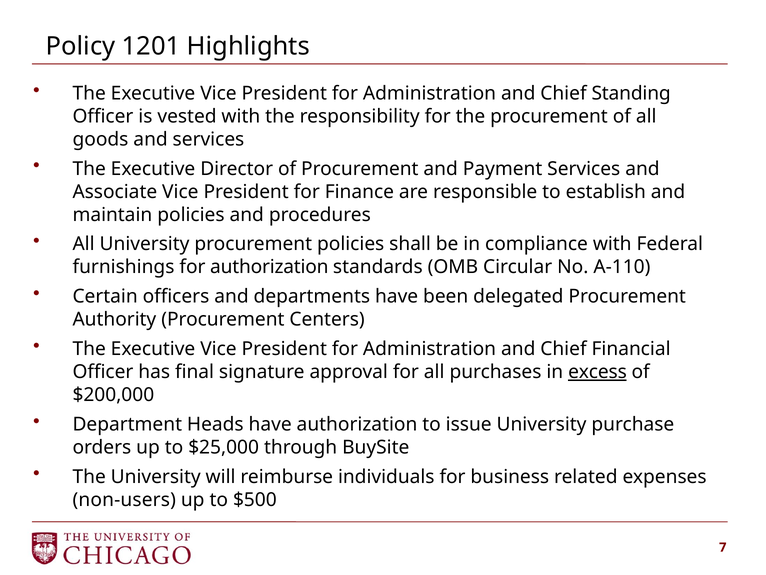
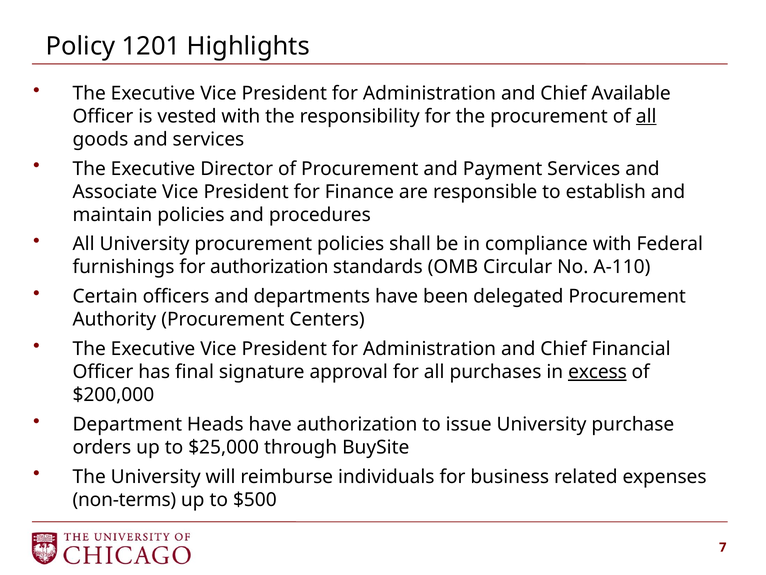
Standing: Standing -> Available (631, 93)
all underline: none -> present (646, 116)
non-users: non-users -> non-terms (124, 499)
